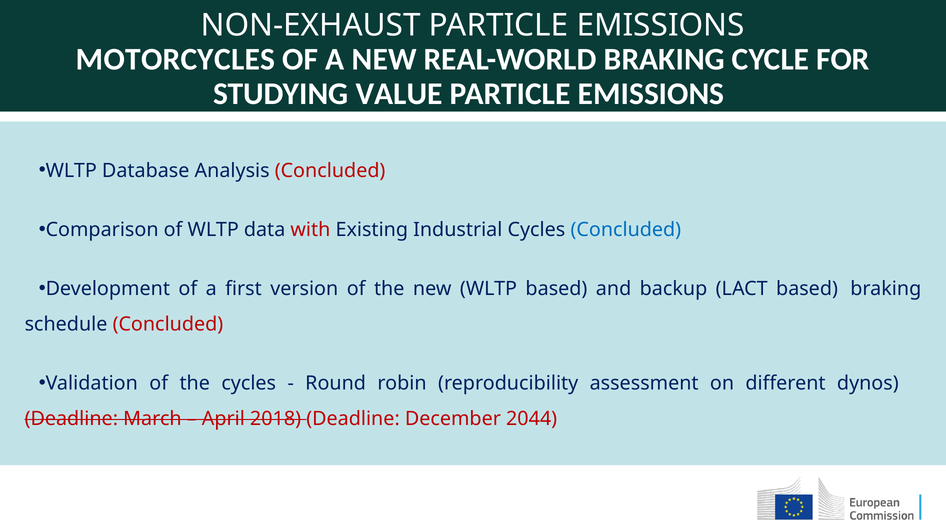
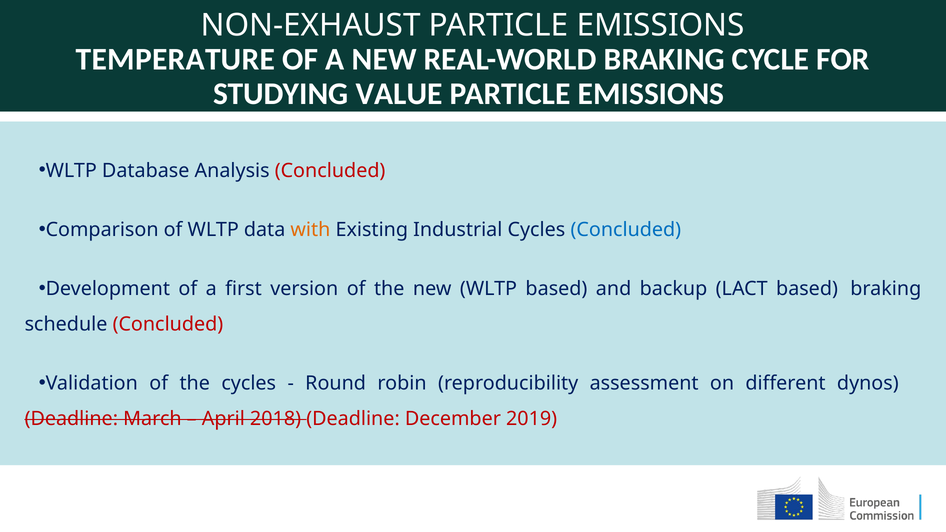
MOTORCYCLES: MOTORCYCLES -> TEMPERATURE (175, 60)
with colour: red -> orange (310, 230)
2044: 2044 -> 2019 (532, 419)
